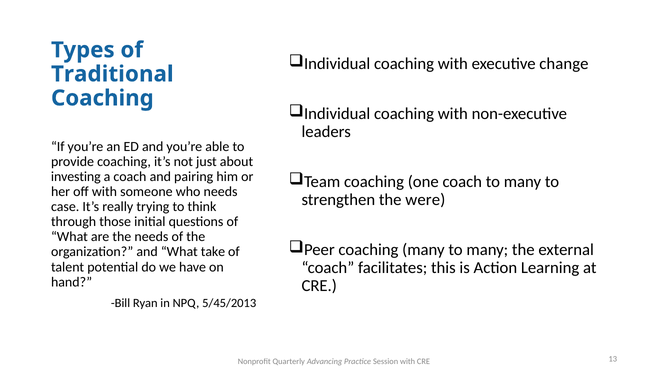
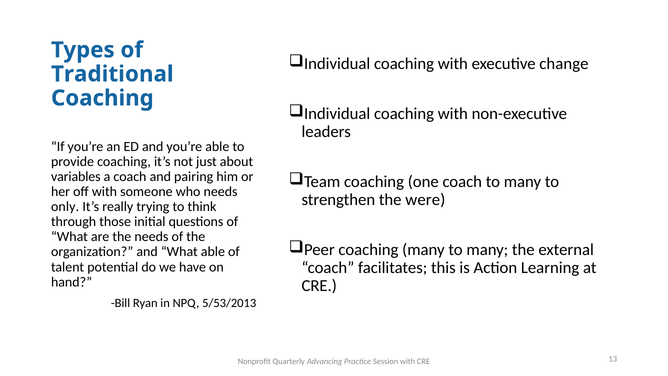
investing: investing -> variables (76, 176)
case: case -> only (65, 207)
What take: take -> able (213, 252)
5/45/2013: 5/45/2013 -> 5/53/2013 (229, 303)
